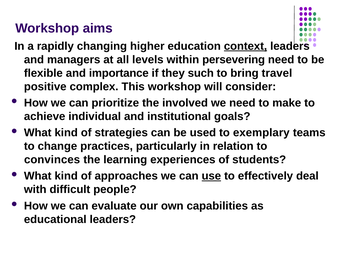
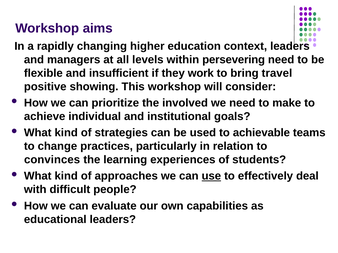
context underline: present -> none (245, 46)
importance: importance -> insufficient (119, 73)
such: such -> work (201, 73)
complex: complex -> showing (94, 87)
exemplary: exemplary -> achievable (261, 133)
